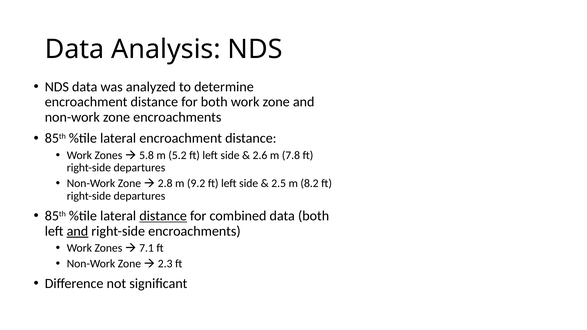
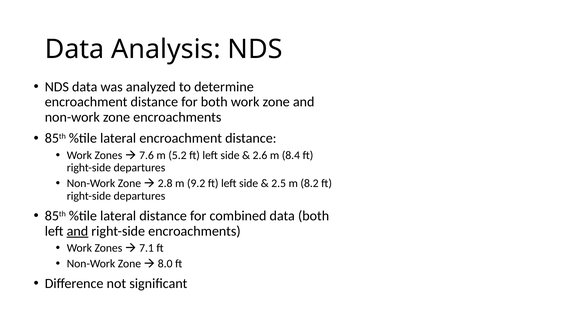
5.8: 5.8 -> 7.6 (147, 155)
7.8: 7.8 -> 8.4 (291, 155)
distance underline: present -> none (163, 216)
2.3: 2.3 -> 8.0 (165, 264)
